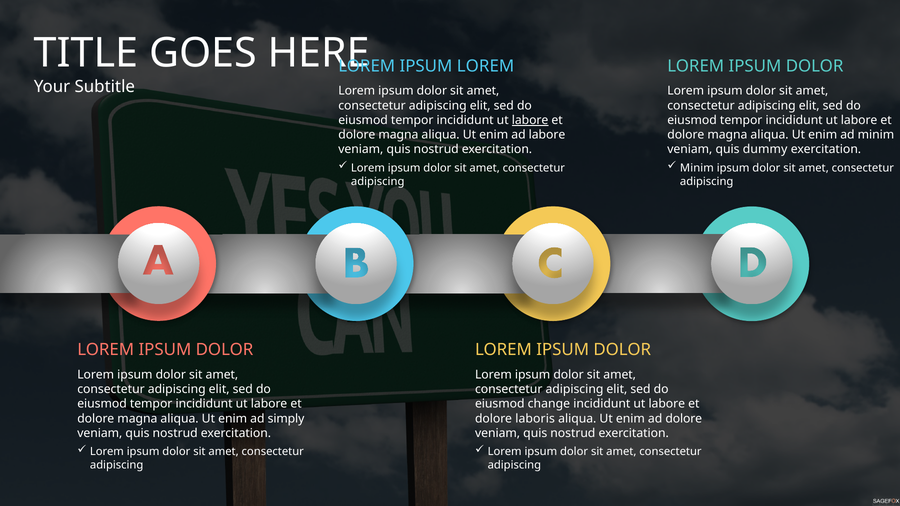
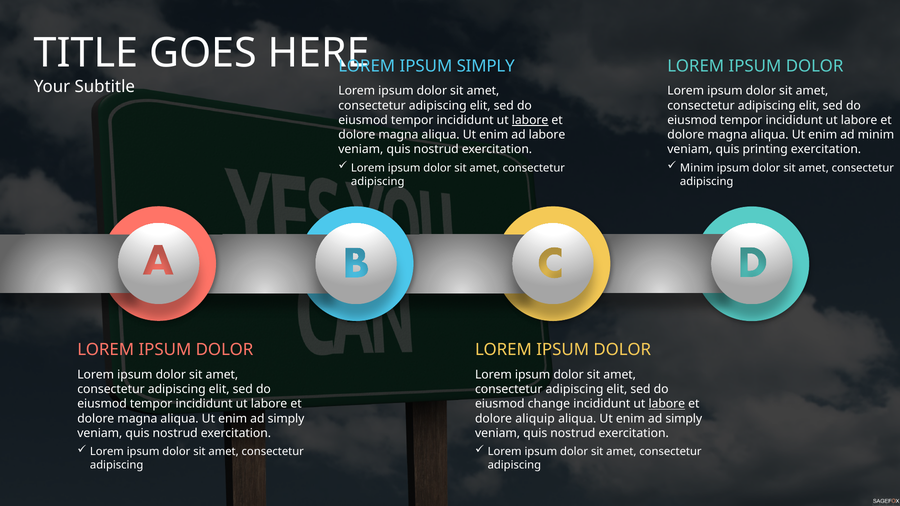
IPSUM LOREM: LOREM -> SIMPLY (486, 66)
dummy: dummy -> printing (765, 150)
labore underline: none -> present (667, 404)
laboris: laboris -> aliquip (535, 419)
dolore: dolore -> simply (684, 419)
